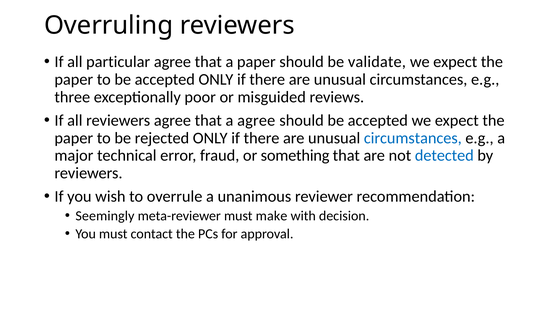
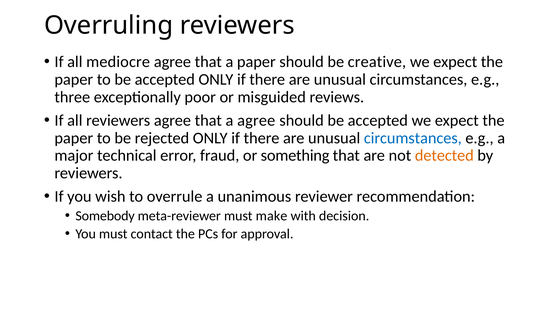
particular: particular -> mediocre (118, 62)
validate: validate -> creative (377, 62)
detected colour: blue -> orange (444, 156)
Seemingly: Seemingly -> Somebody (105, 216)
